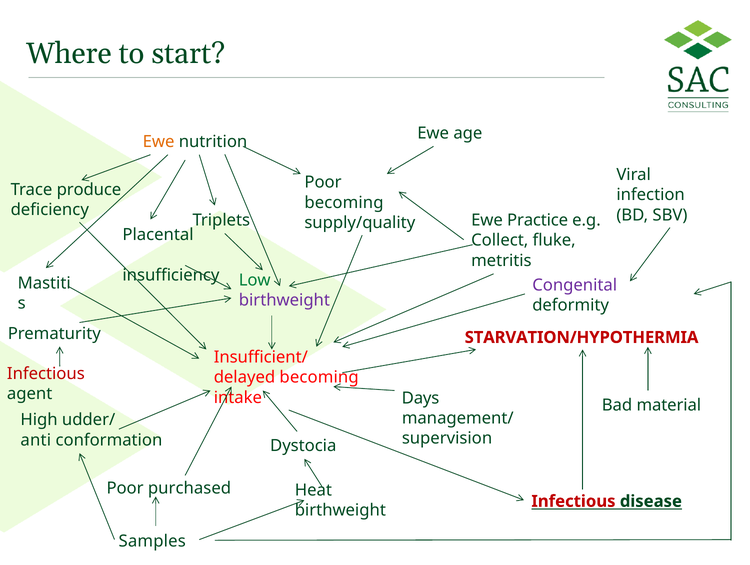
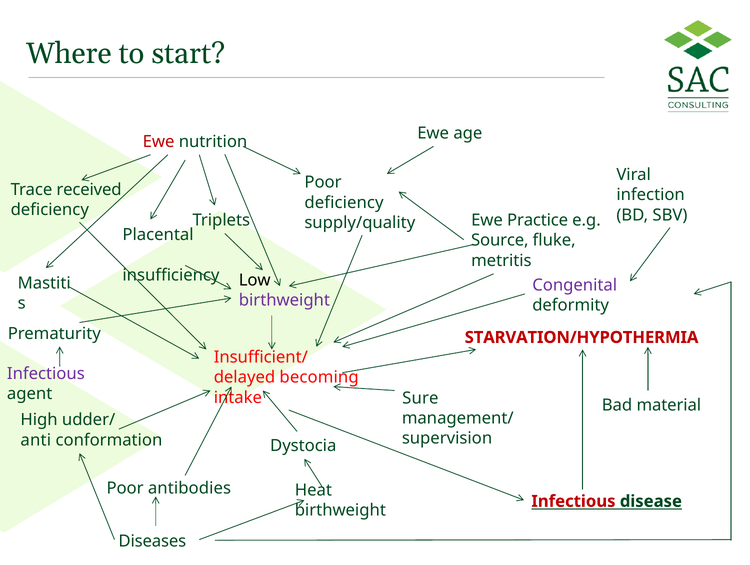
Ewe colour: orange -> red (159, 142)
produce: produce -> received (89, 190)
becoming: becoming -> deficiency (344, 202)
Collect: Collect -> Source (500, 240)
Low colour: green -> black (255, 280)
Infectious colour: red -> purple (46, 374)
Days: Days -> Sure (420, 398)
purchased: purchased -> antibodies (189, 488)
Samples: Samples -> Diseases (152, 541)
